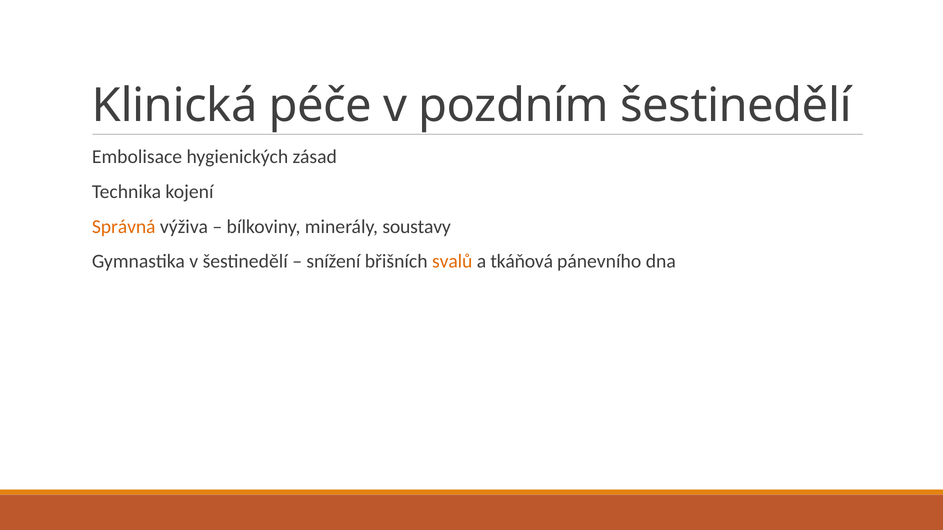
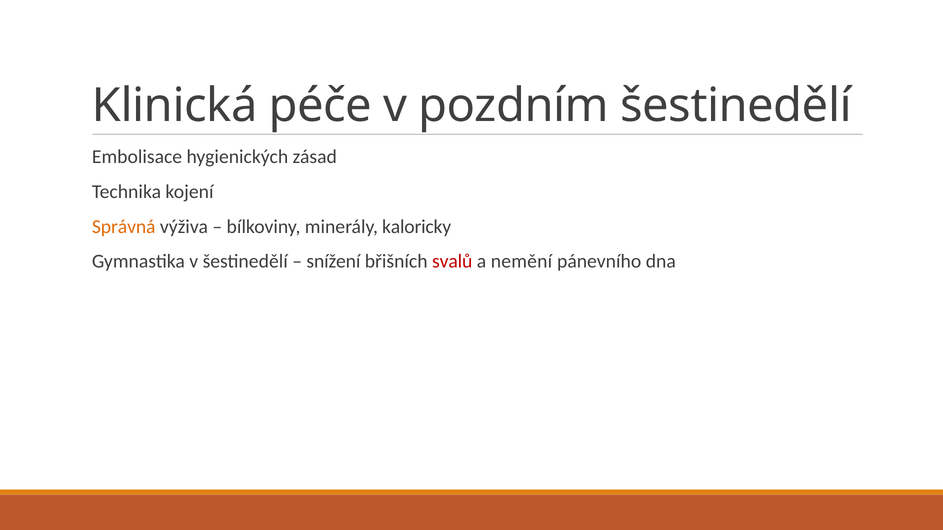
soustavy: soustavy -> kaloricky (417, 227)
svalů colour: orange -> red (452, 262)
tkáňová: tkáňová -> nemění (522, 262)
